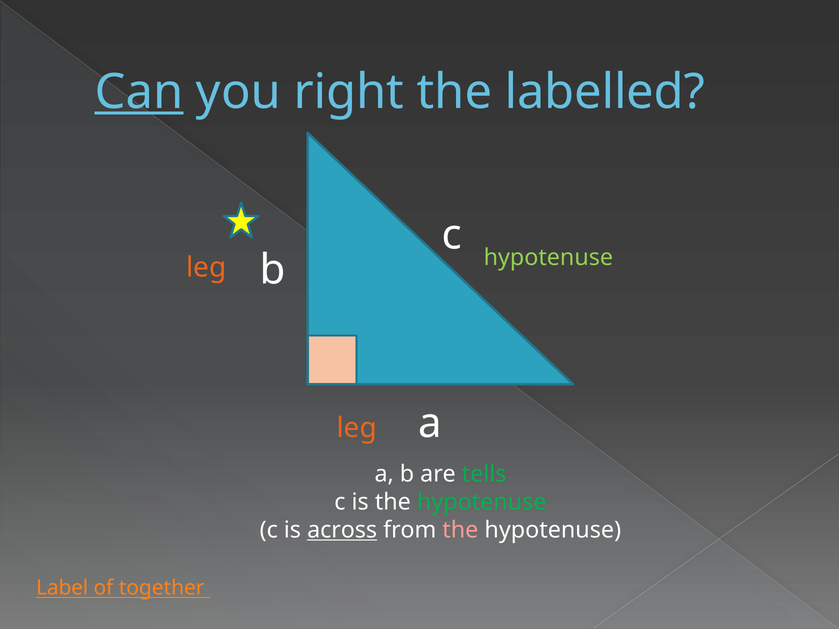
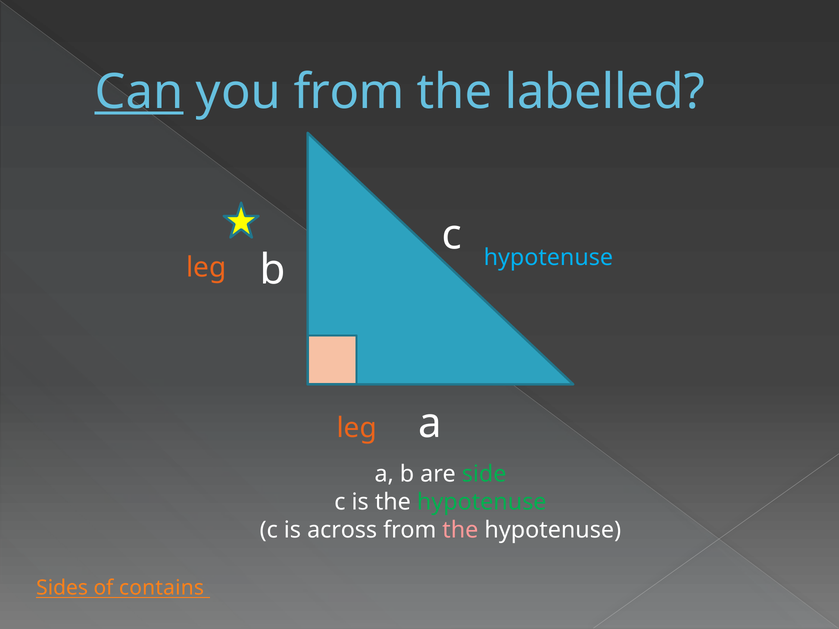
you right: right -> from (349, 92)
hypotenuse colour: light green -> light blue (548, 257)
tells: tells -> side (484, 474)
across underline: present -> none (342, 530)
Label: Label -> Sides (62, 588)
together: together -> contains (162, 588)
